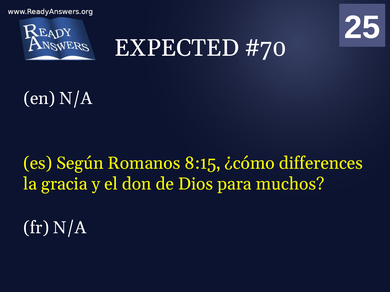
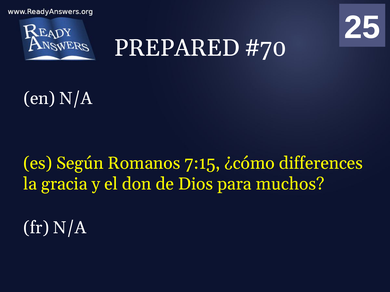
EXPECTED: EXPECTED -> PREPARED (177, 48)
8:15: 8:15 -> 7:15 (202, 163)
